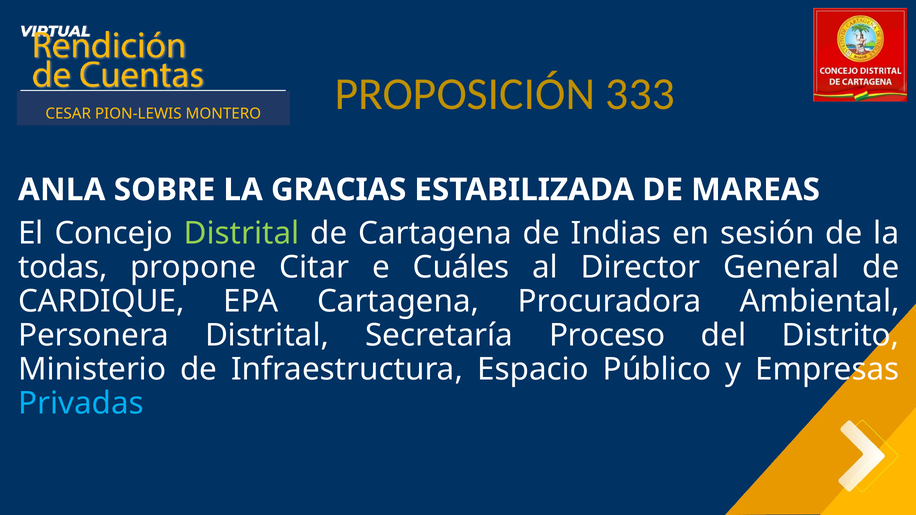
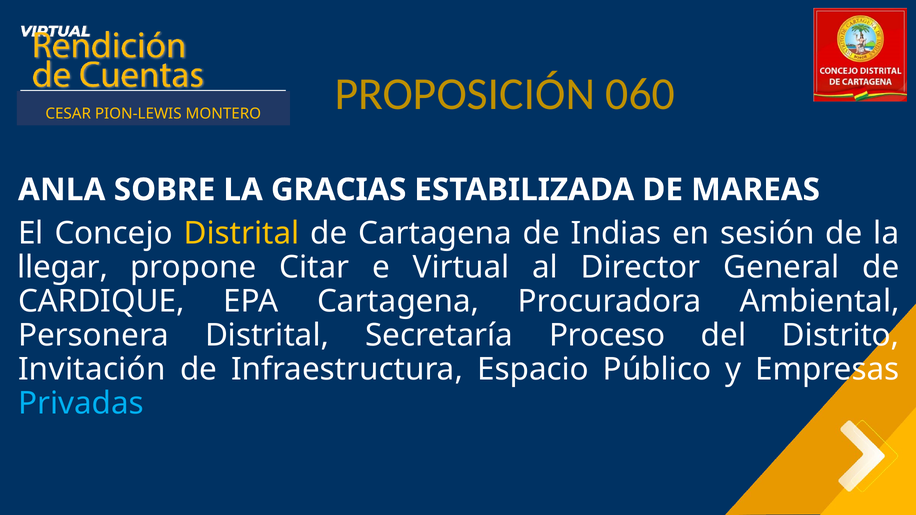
333: 333 -> 060 (640, 94)
Distrital colour: light green -> yellow (242, 233)
todas: todas -> llegar (63, 267)
Cuáles: Cuáles -> Virtual (461, 267)
Ministerio: Ministerio -> Invitación (92, 369)
